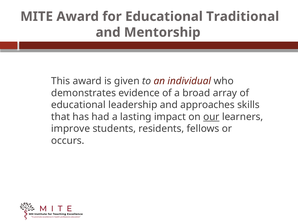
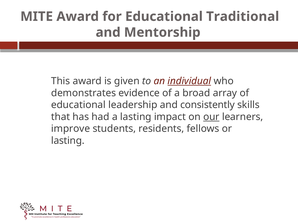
individual underline: none -> present (189, 81)
approaches: approaches -> consistently (208, 105)
occurs: occurs -> lasting (68, 141)
